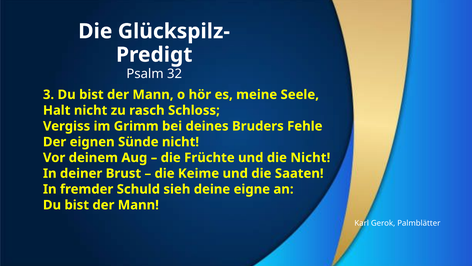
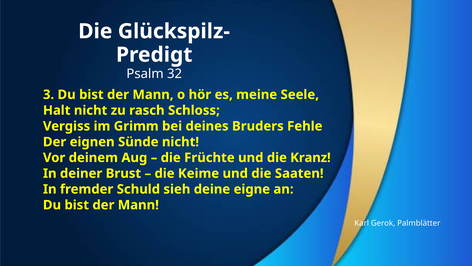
die Nicht: Nicht -> Kranz (310, 157)
